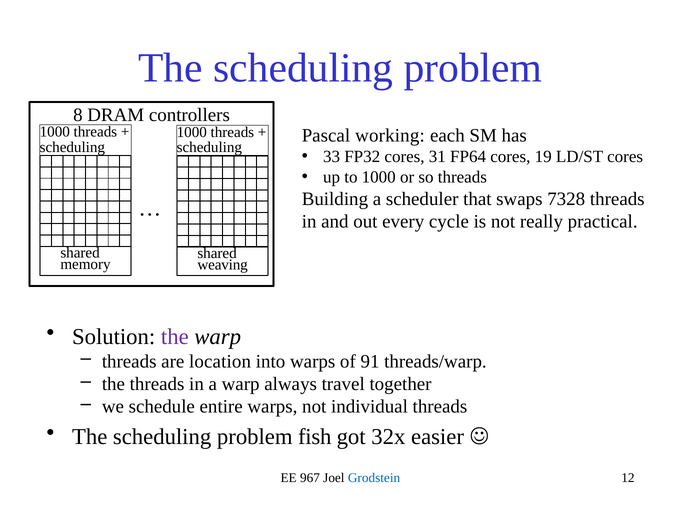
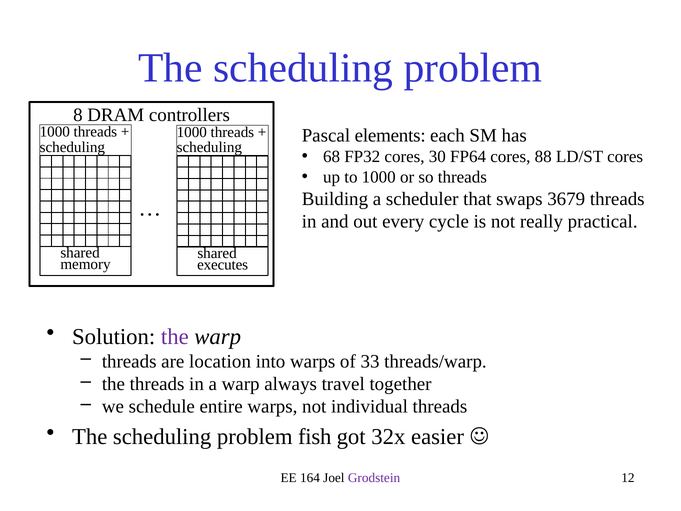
working: working -> elements (390, 135)
33: 33 -> 68 (332, 157)
31: 31 -> 30 (437, 157)
19: 19 -> 88 (543, 157)
7328: 7328 -> 3679 (566, 199)
weaving: weaving -> executes (223, 264)
91: 91 -> 33 (370, 361)
967: 967 -> 164 (310, 478)
Grodstein colour: blue -> purple (374, 478)
